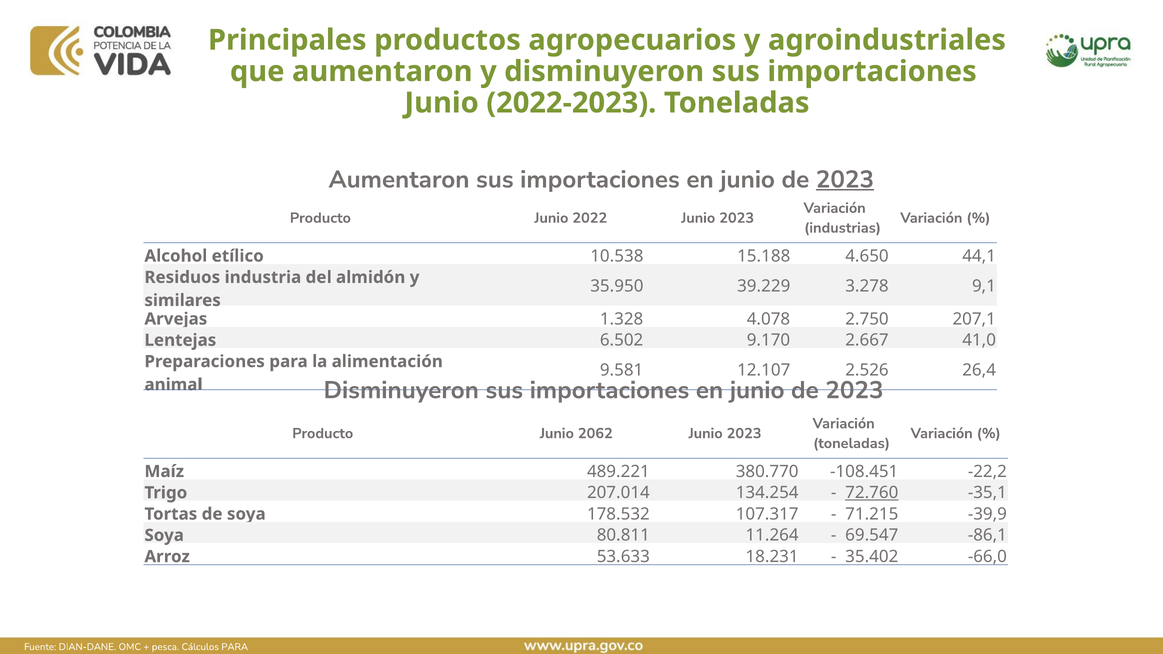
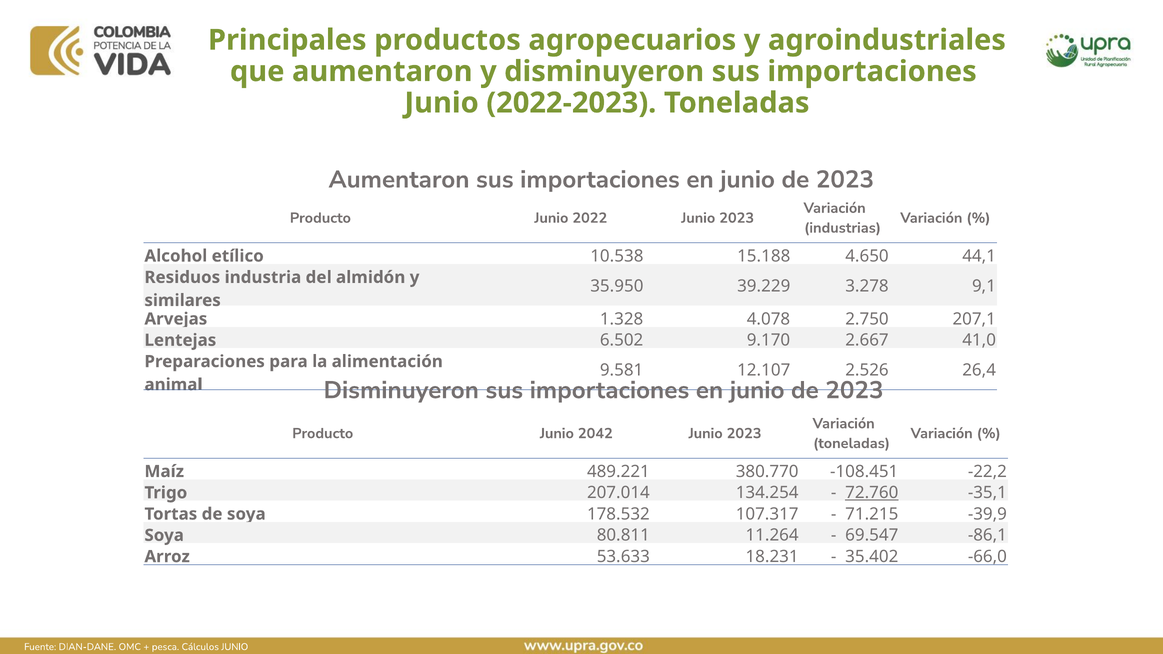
2023 underline: present -> none (845, 180)
2062: 2062 -> 2042 (595, 433)
Cálculos PARA: PARA -> JUNIO (235, 647)
